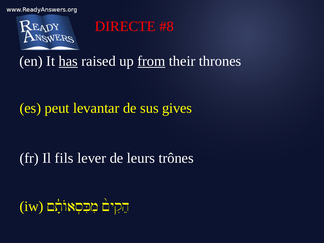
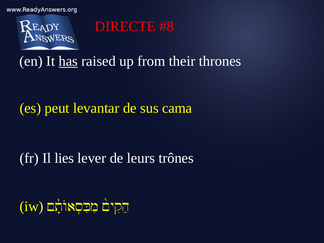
from underline: present -> none (151, 61)
gives: gives -> cama (177, 108)
fils: fils -> lies (64, 158)
